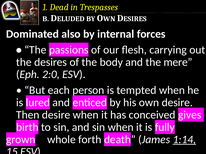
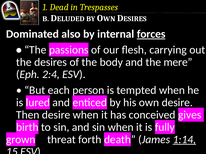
forces underline: none -> present (151, 34)
2:0: 2:0 -> 2:4 (51, 75)
whole: whole -> threat (62, 140)
